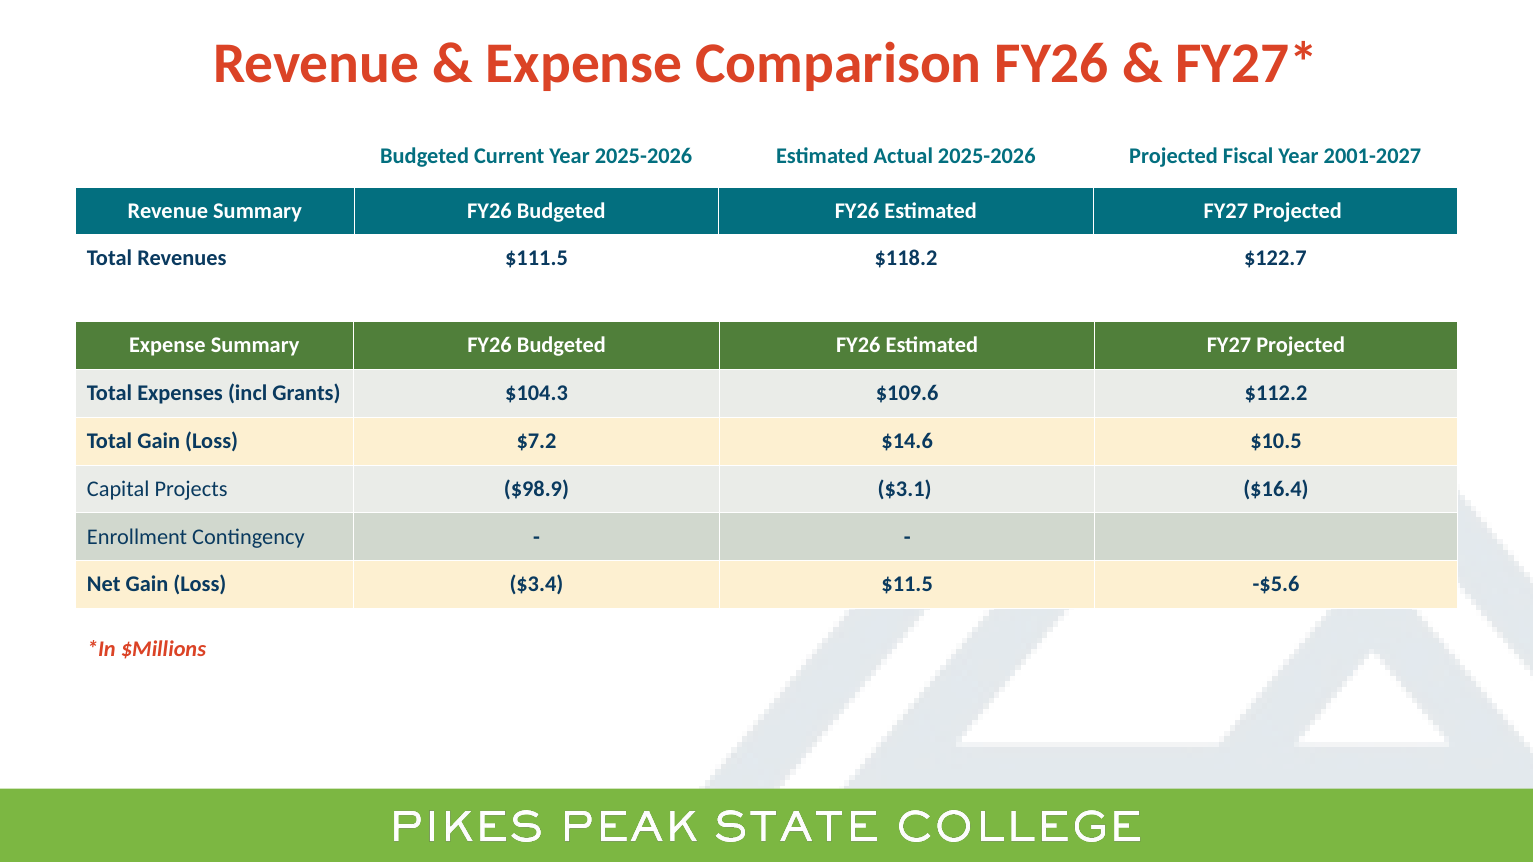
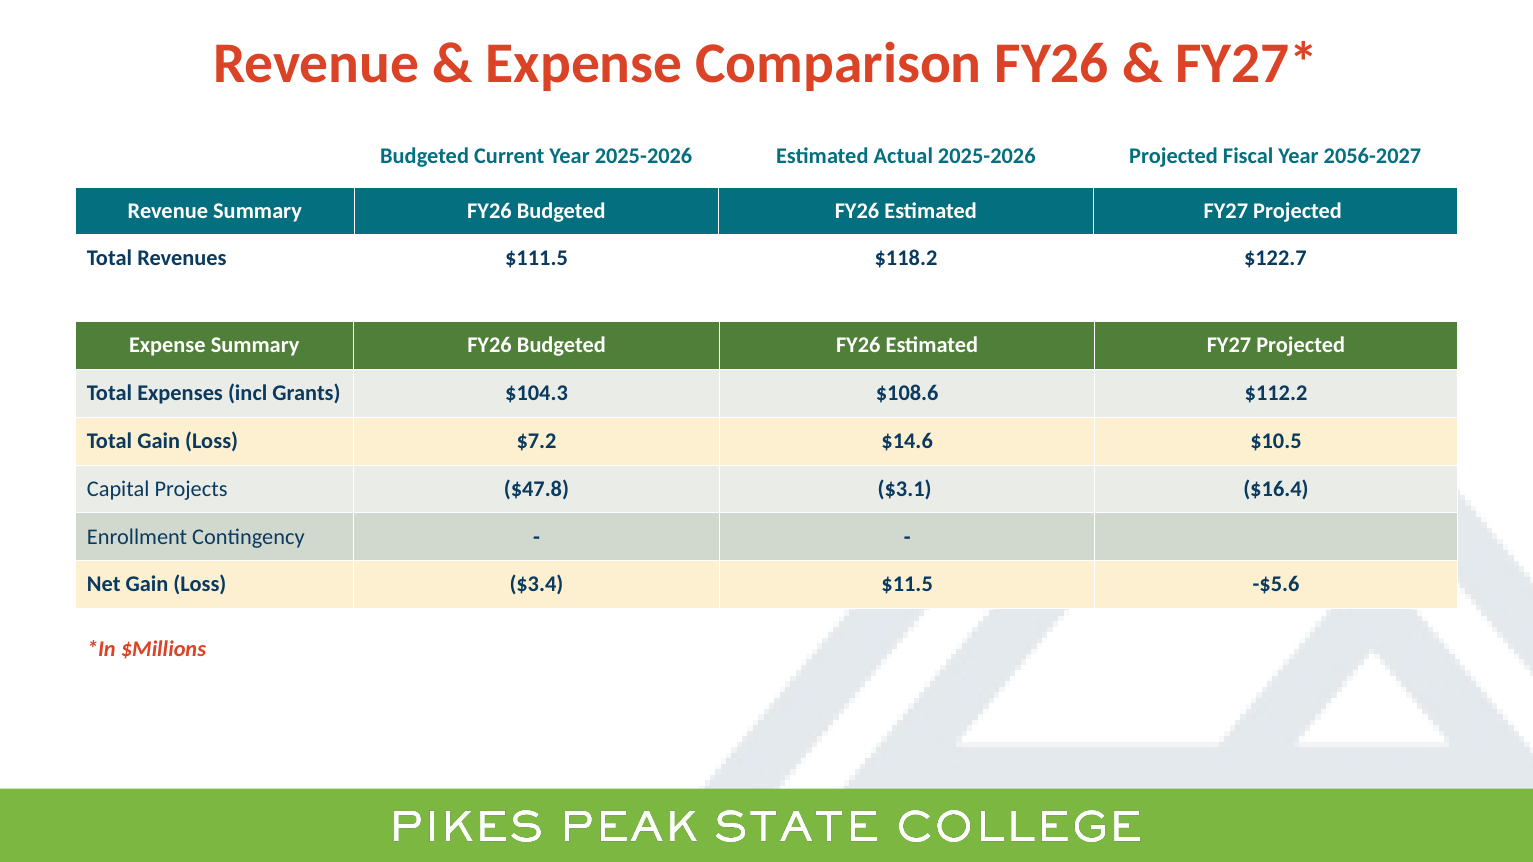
2001-2027: 2001-2027 -> 2056-2027 (1372, 156)
$109.6: $109.6 -> $108.6 (907, 393)
$98.9: $98.9 -> $47.8 (536, 489)
